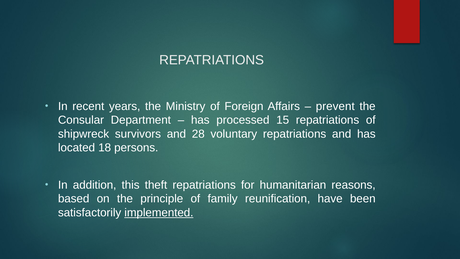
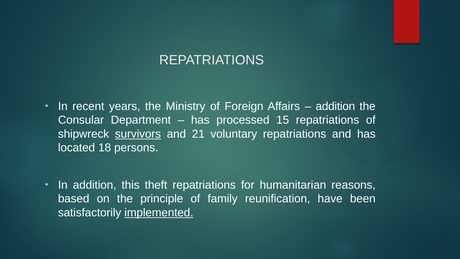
prevent: prevent -> addition (335, 106)
survivors underline: none -> present (138, 134)
28: 28 -> 21 (198, 134)
